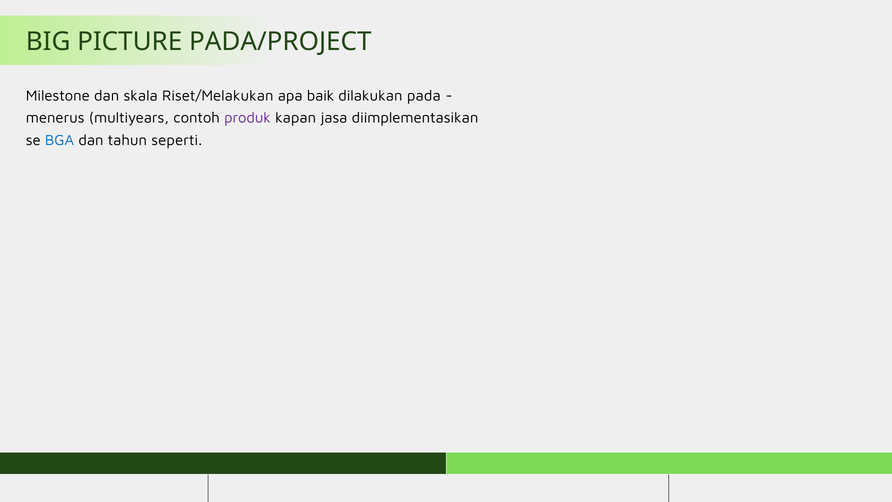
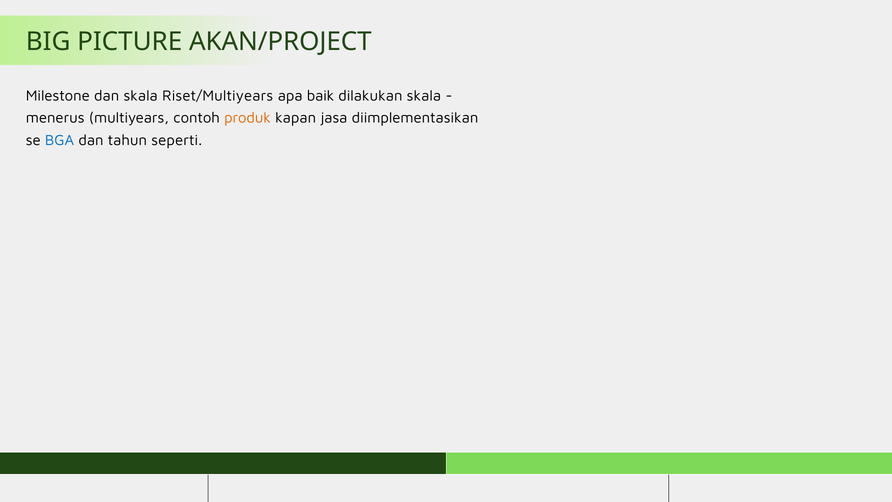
PADA/PROJECT: PADA/PROJECT -> AKAN/PROJECT (280, 42)
Riset/Melakukan: Riset/Melakukan -> Riset/Multiyears (218, 96)
dilakukan pada: pada -> skala (424, 96)
produk colour: purple -> orange (248, 118)
